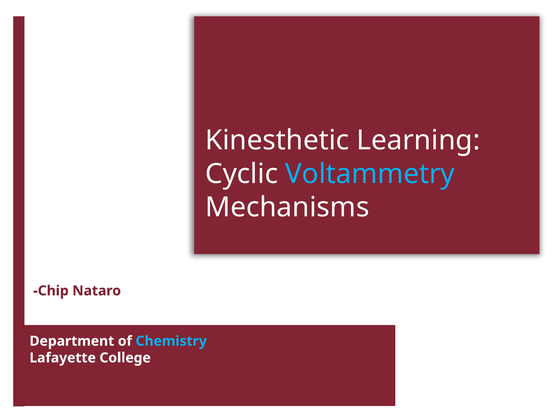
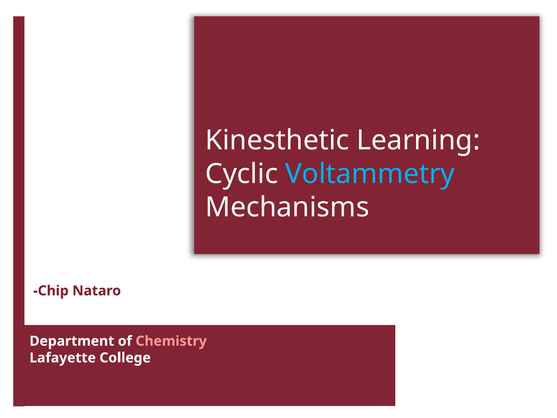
Chemistry colour: light blue -> pink (171, 341)
